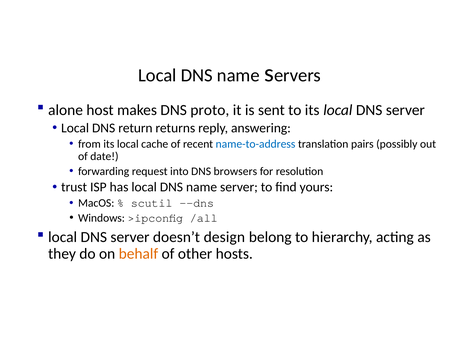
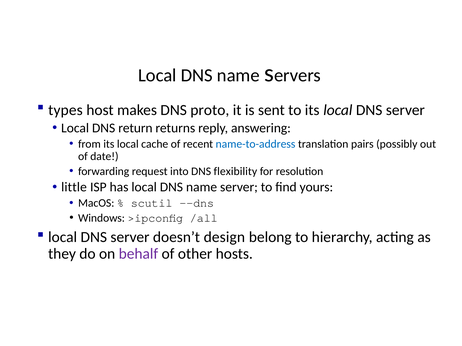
alone: alone -> types (65, 110)
browsers: browsers -> flexibility (235, 172)
trust: trust -> little (74, 187)
behalf colour: orange -> purple (138, 254)
